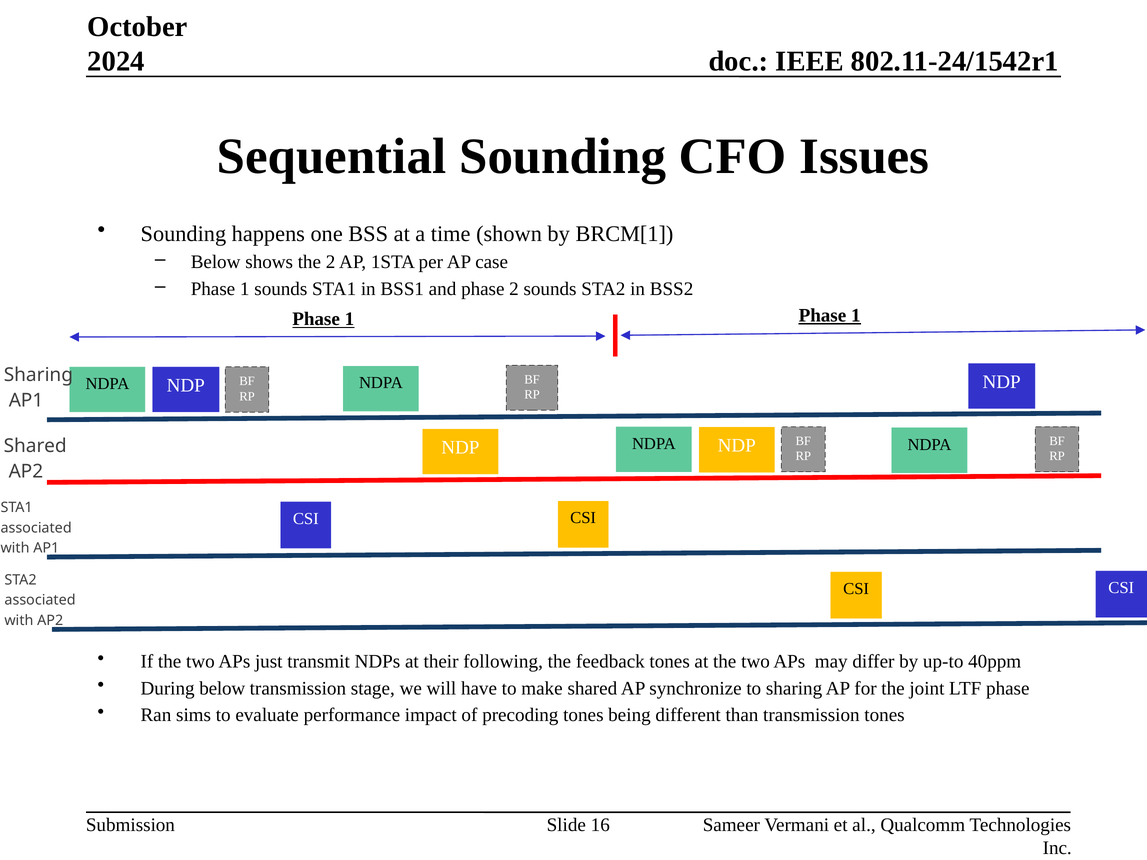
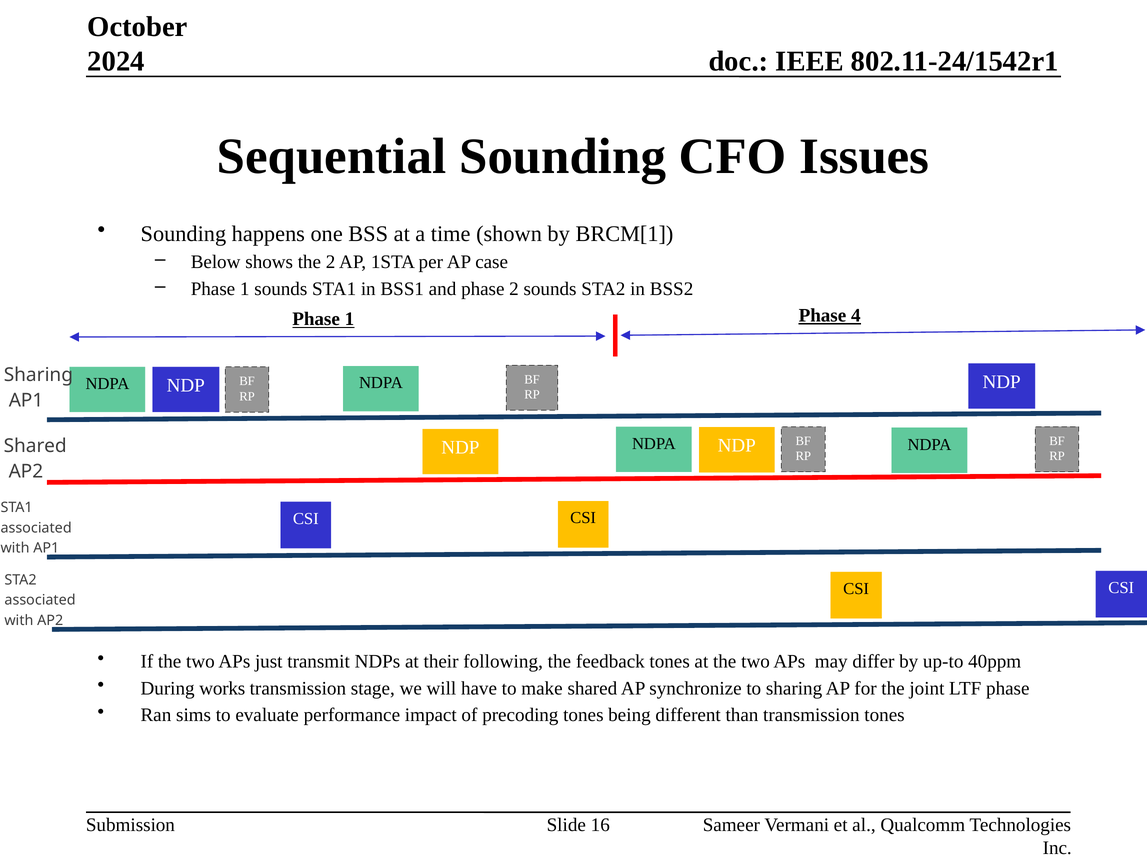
1 Phase 1: 1 -> 4 (856, 315)
During below: below -> works (222, 688)
